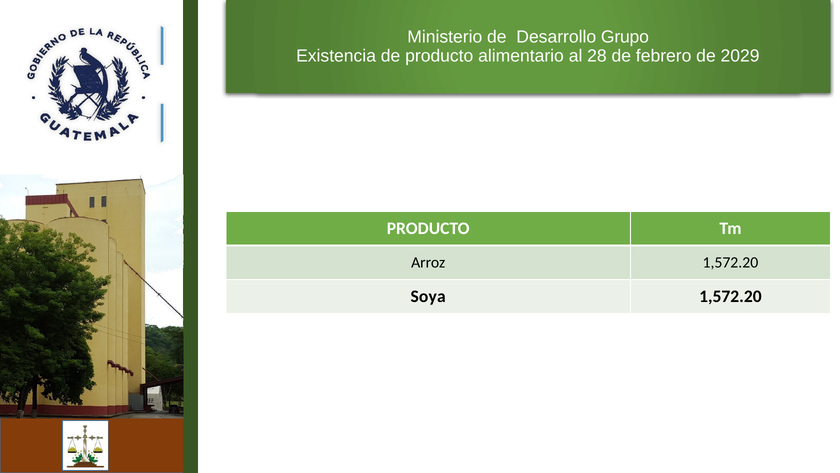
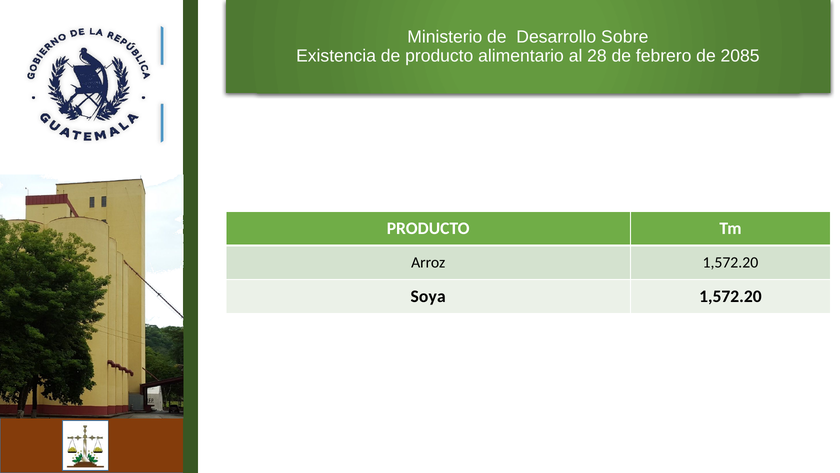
Grupo: Grupo -> Sobre (625, 37)
2029: 2029 -> 2085 (740, 56)
